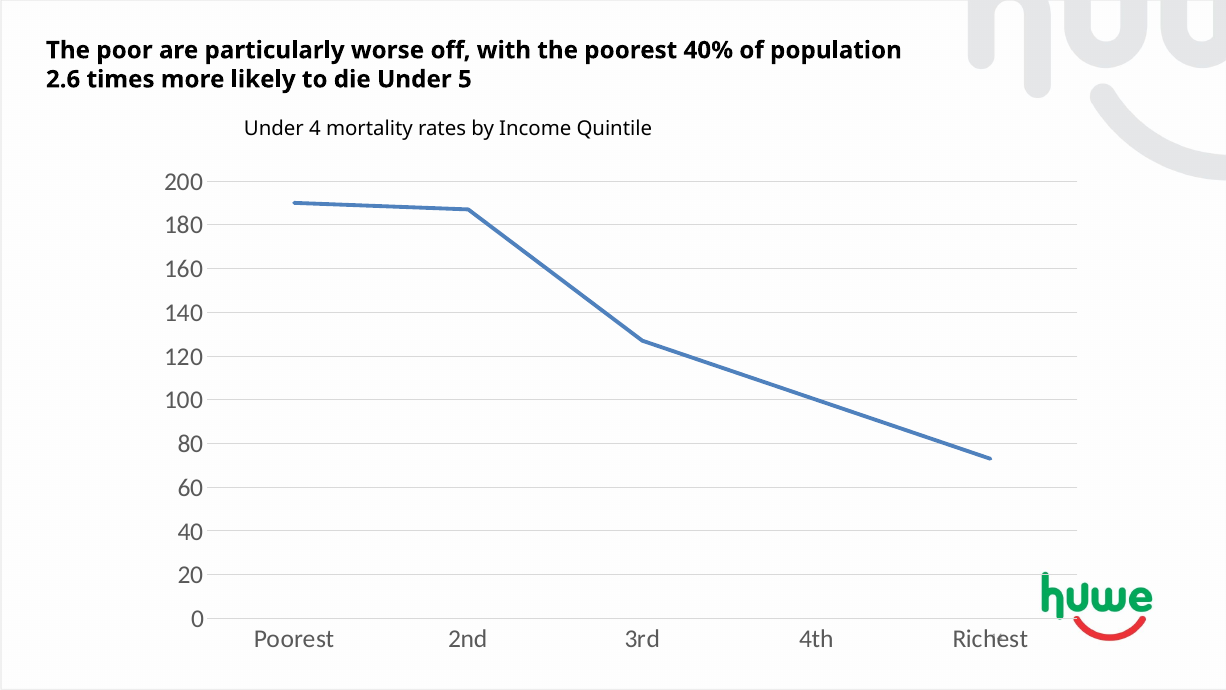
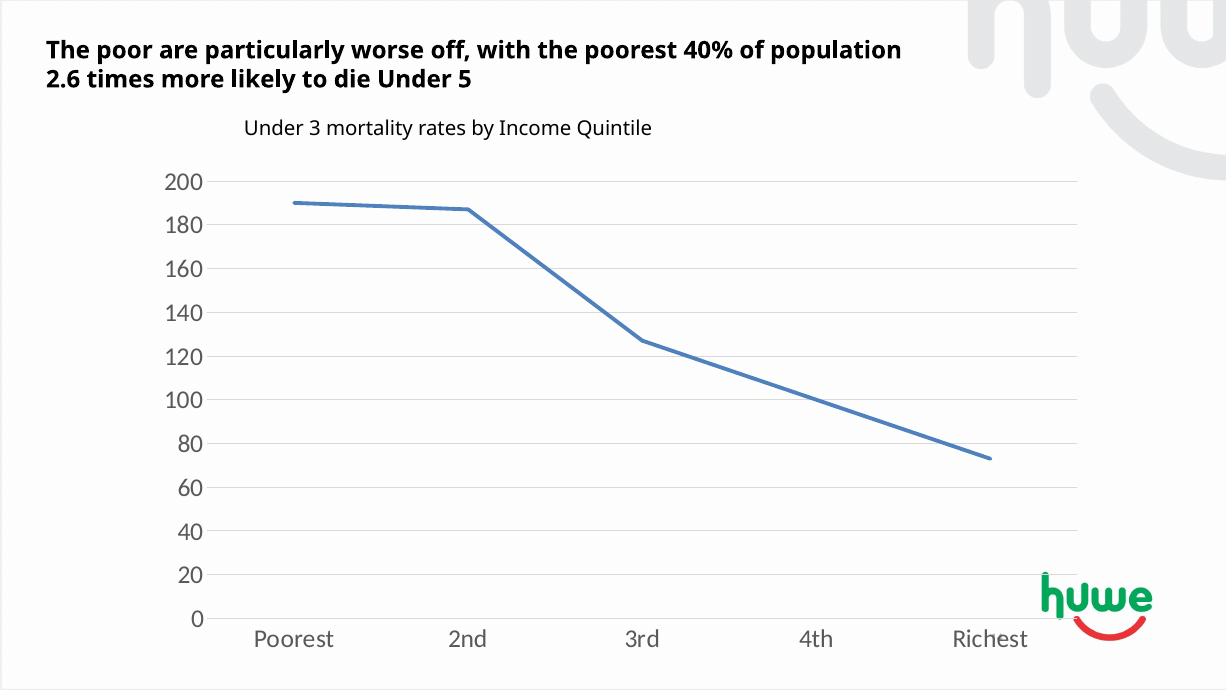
4: 4 -> 3 (315, 129)
